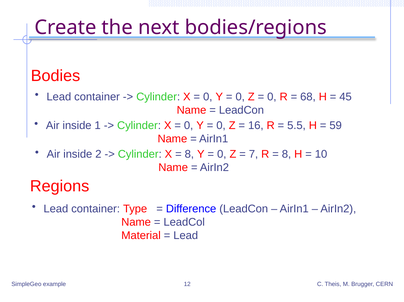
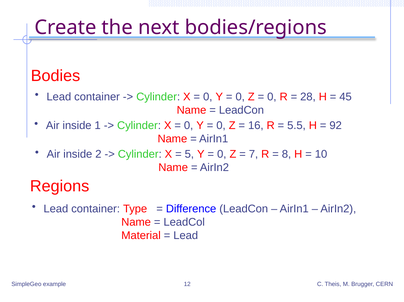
68: 68 -> 28 (308, 97)
59: 59 -> 92 (336, 126)
8: 8 -> 5 (189, 154)
